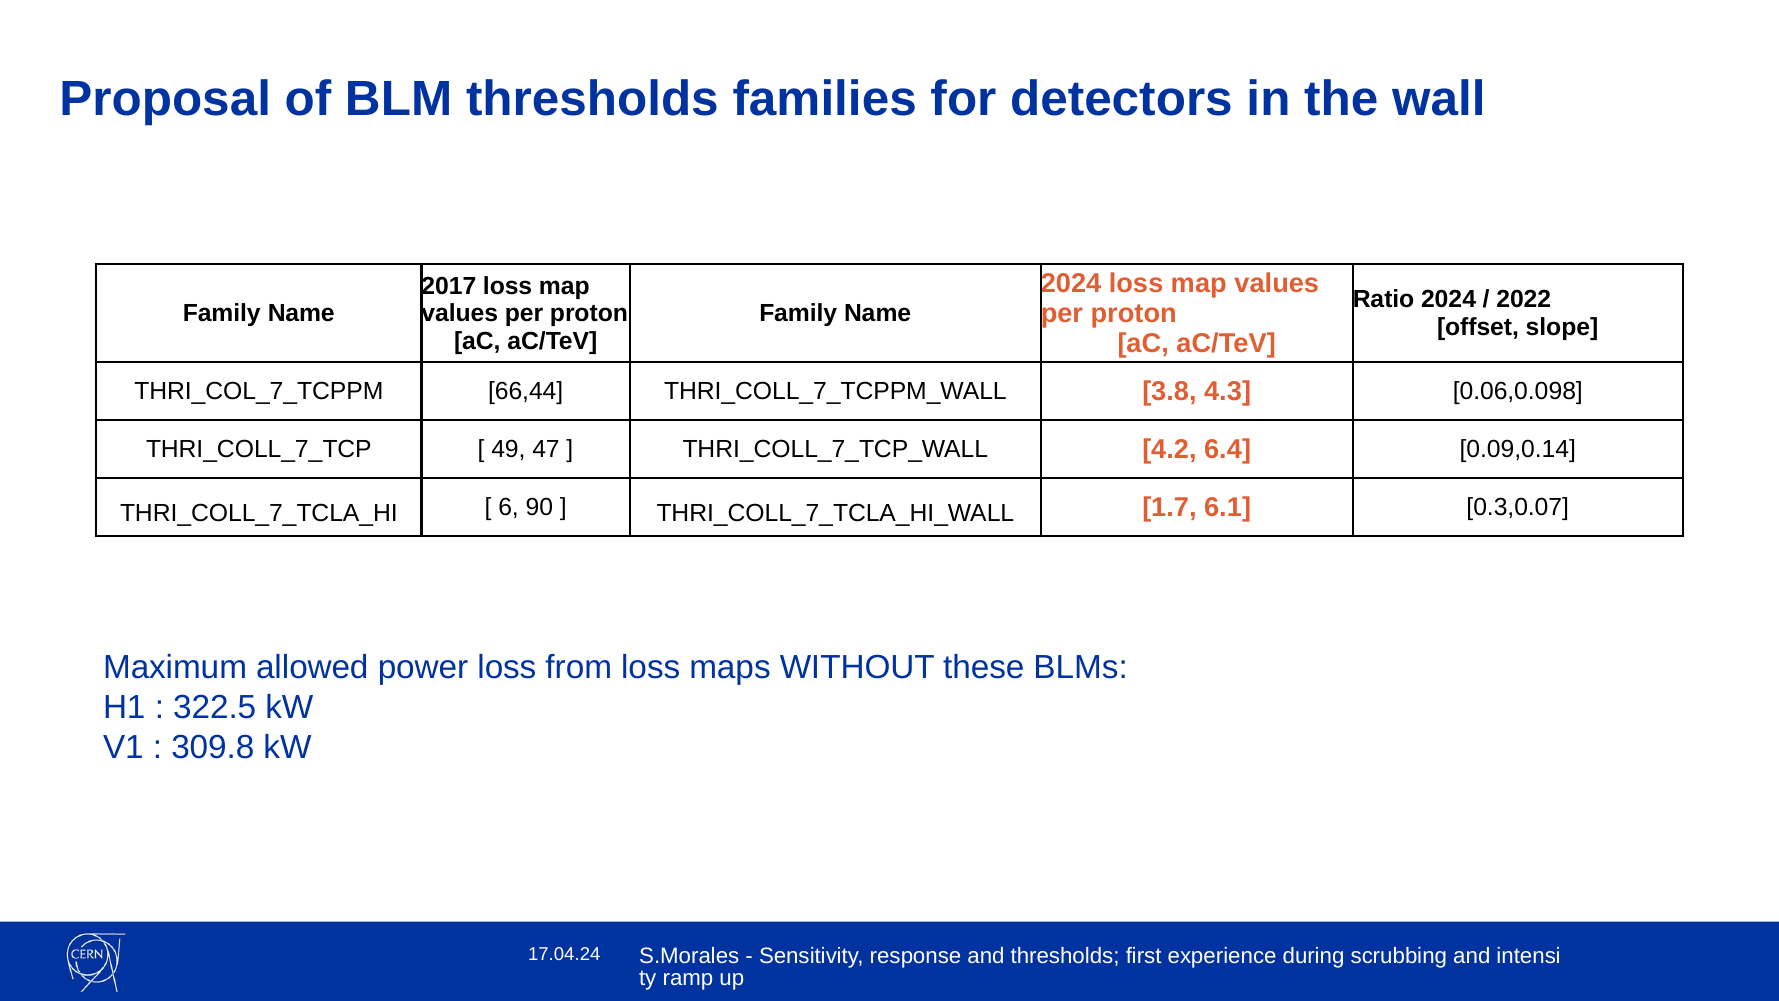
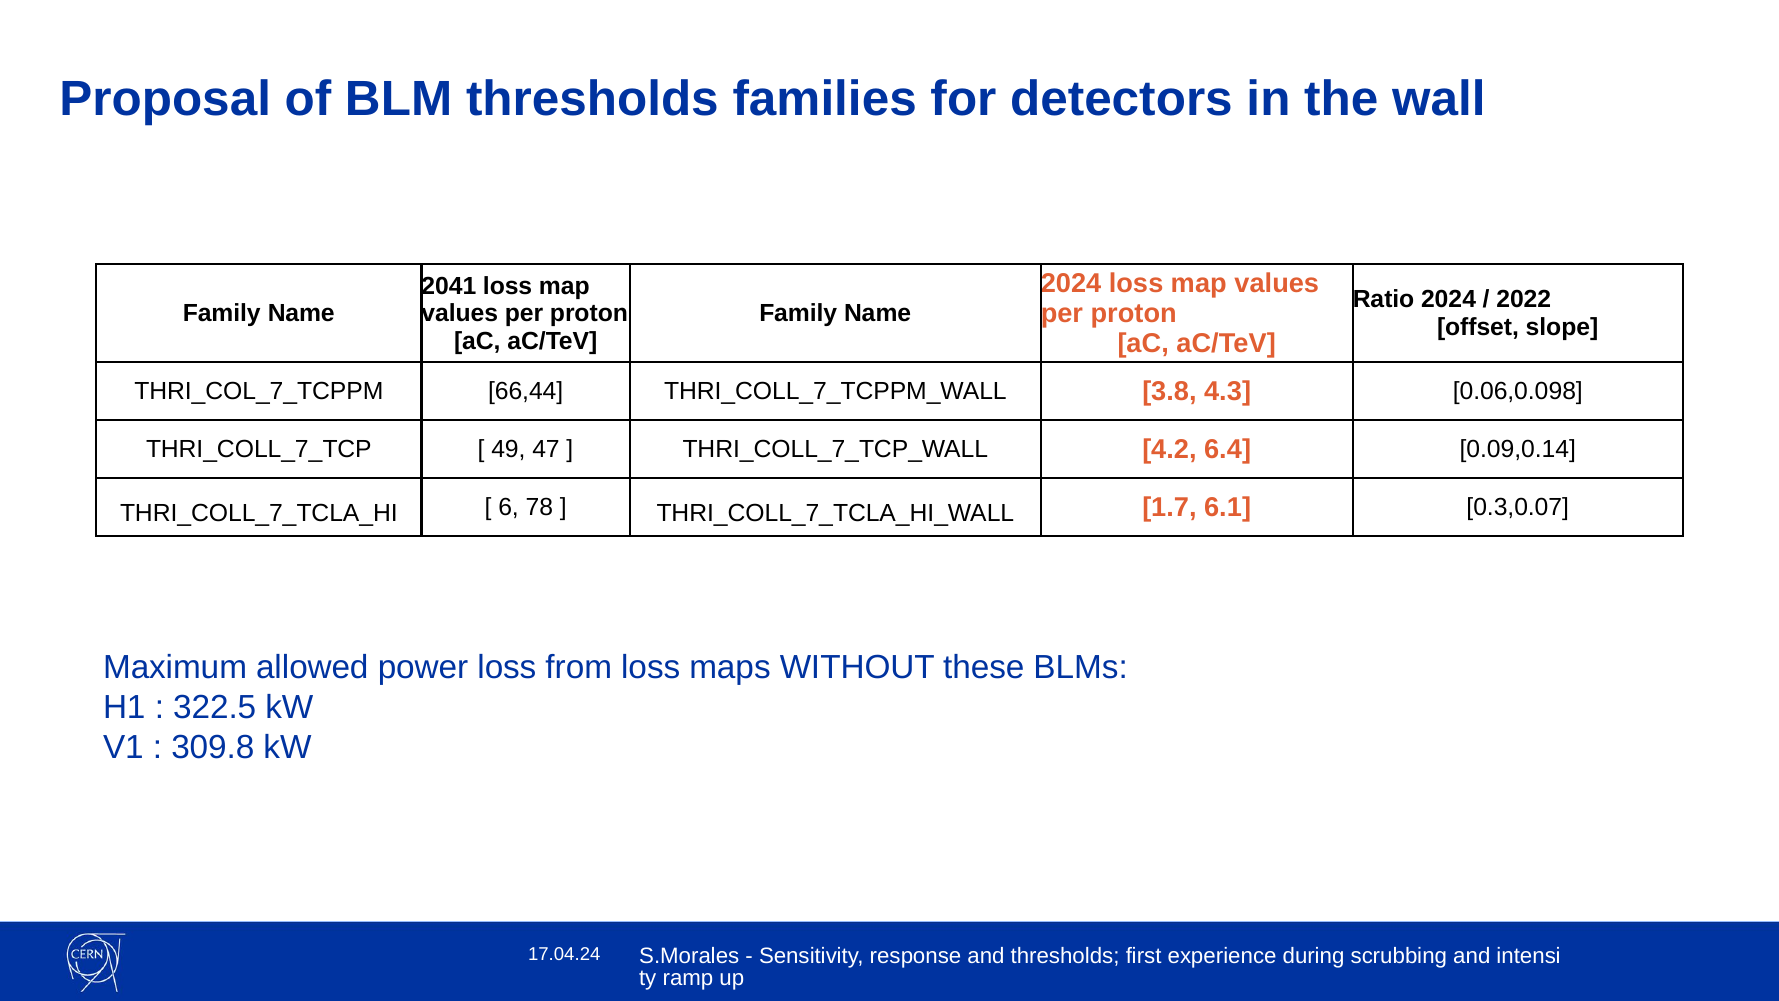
2017: 2017 -> 2041 (449, 286)
90: 90 -> 78 (539, 508)
